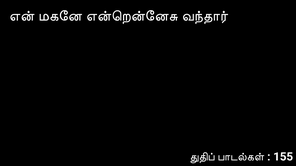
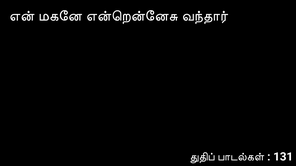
155: 155 -> 131 (283, 157)
